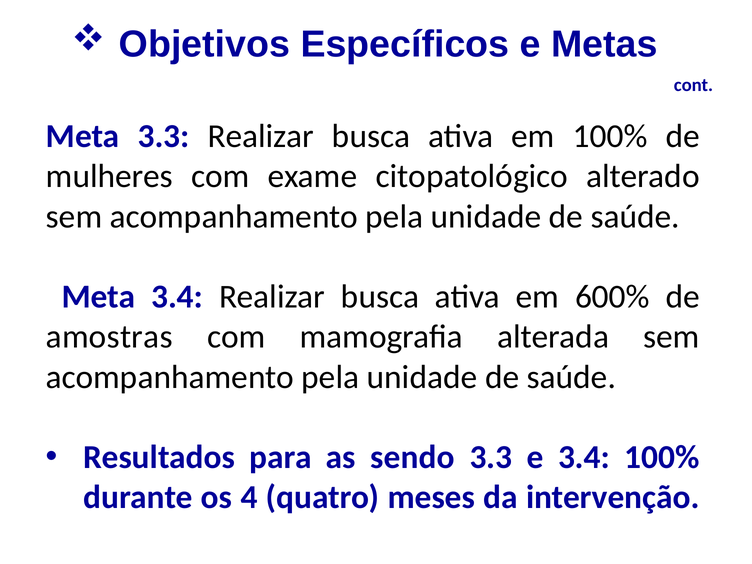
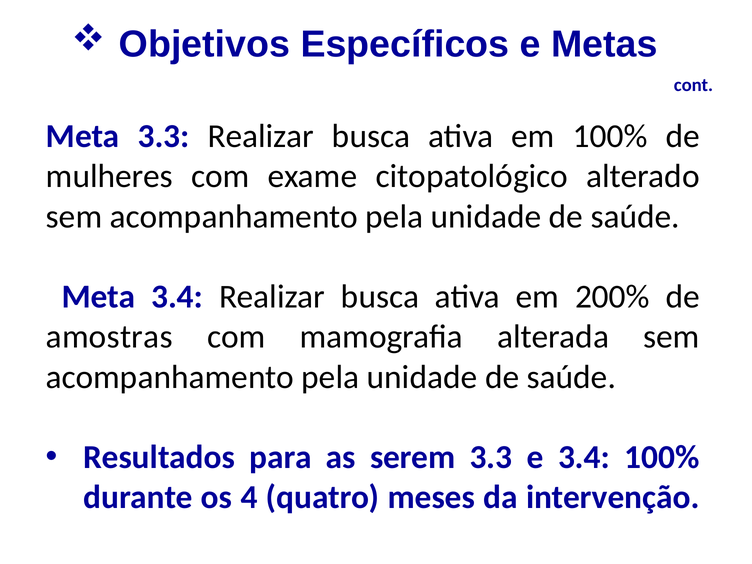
600%: 600% -> 200% (612, 297)
sendo: sendo -> serem (413, 457)
